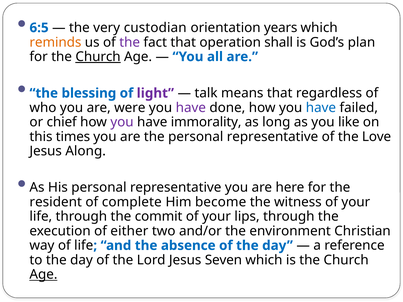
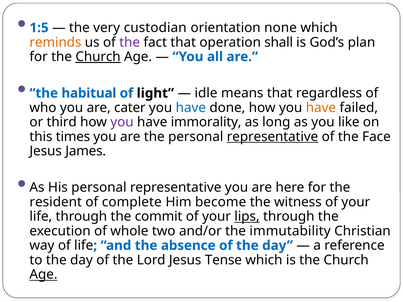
6:5: 6:5 -> 1:5 (39, 28)
years: years -> none (281, 28)
blessing: blessing -> habitual (89, 93)
light colour: purple -> black (155, 93)
talk: talk -> idle (206, 93)
were: were -> cater (130, 108)
have colour: purple -> blue (191, 108)
have colour: blue -> orange (321, 108)
chief: chief -> third (62, 122)
representative underline: none -> present (273, 137)
Love: Love -> Face (376, 137)
Along: Along -> James (86, 151)
lips underline: none -> present (247, 217)
either: either -> whole (129, 231)
environment: environment -> immutability (290, 231)
Seven: Seven -> Tense (223, 260)
